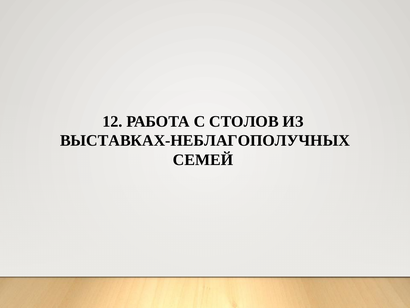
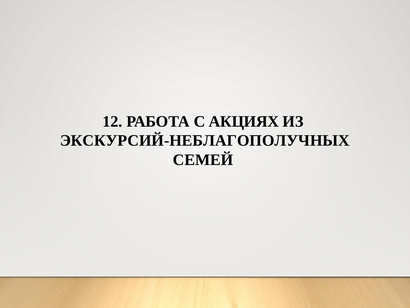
СТОЛОВ: СТОЛОВ -> АКЦИЯХ (244, 121)
ВЫСТАВКАХ-НЕБЛАГОПОЛУЧНЫХ: ВЫСТАВКАХ-НЕБЛАГОПОЛУЧНЫХ -> ЭКСКУРСИЙ-НЕБЛАГОПОЛУЧНЫХ (205, 140)
